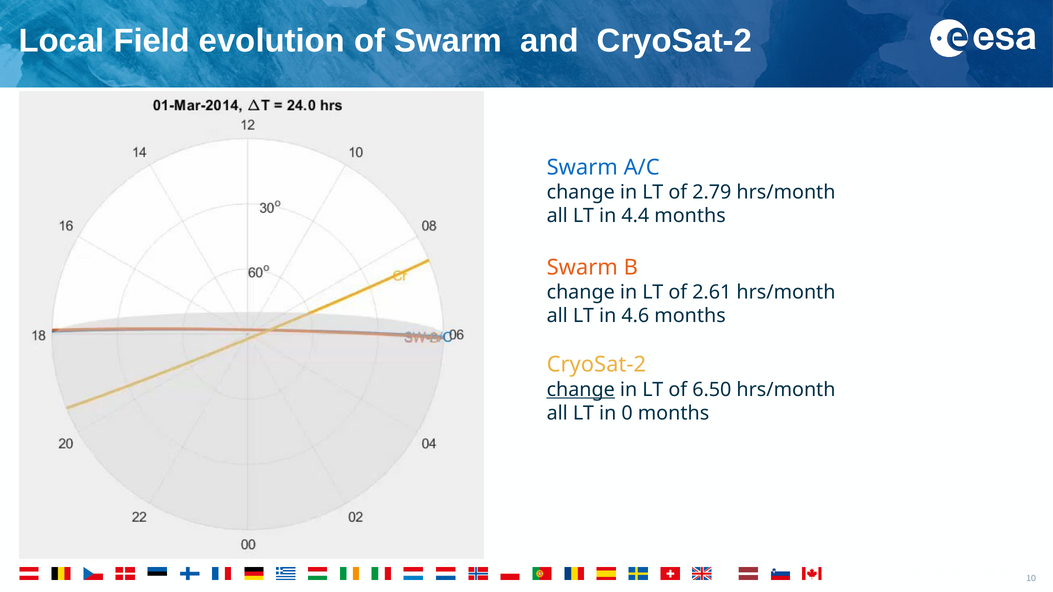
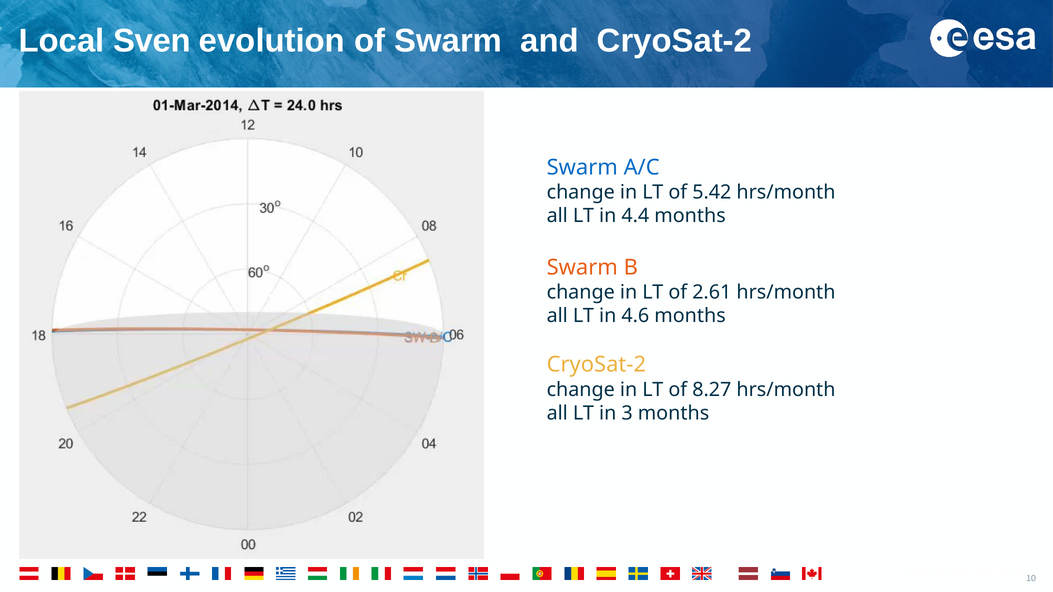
Field: Field -> Sven (152, 41)
2.79: 2.79 -> 5.42 (712, 192)
change underline: present -> none (581, 390)
6.50: 6.50 -> 8.27 (712, 390)
0: 0 -> 3 (627, 413)
